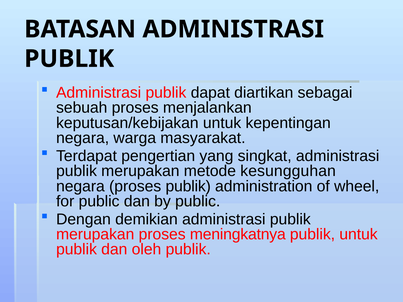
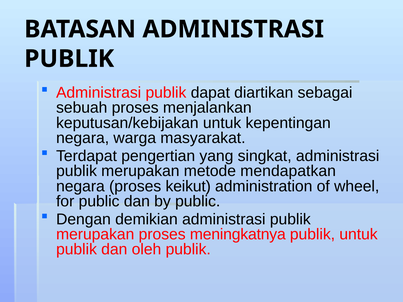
kesungguhan: kesungguhan -> mendapatkan (288, 171)
proses publik: publik -> keikut (188, 186)
